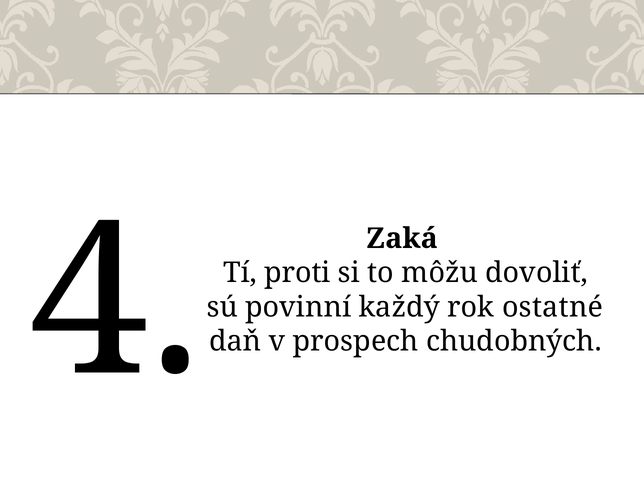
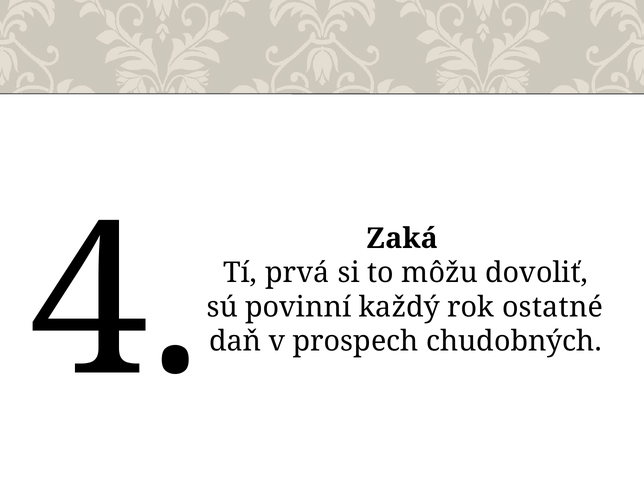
proti: proti -> prvá (297, 273)
